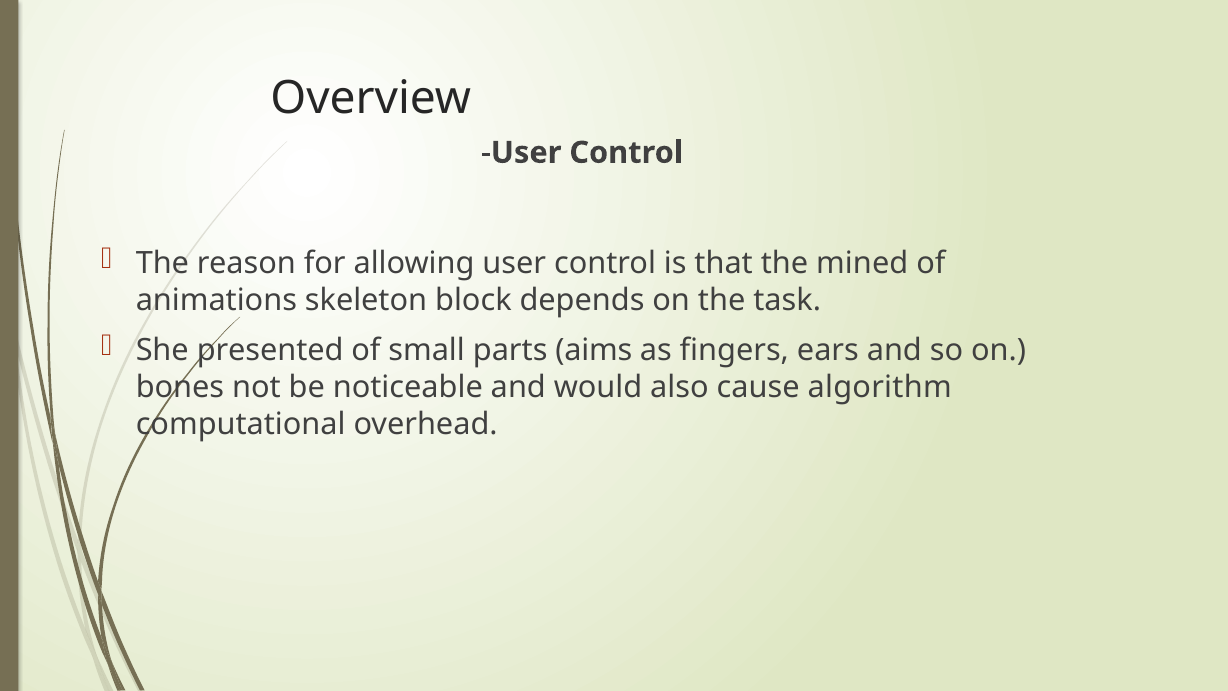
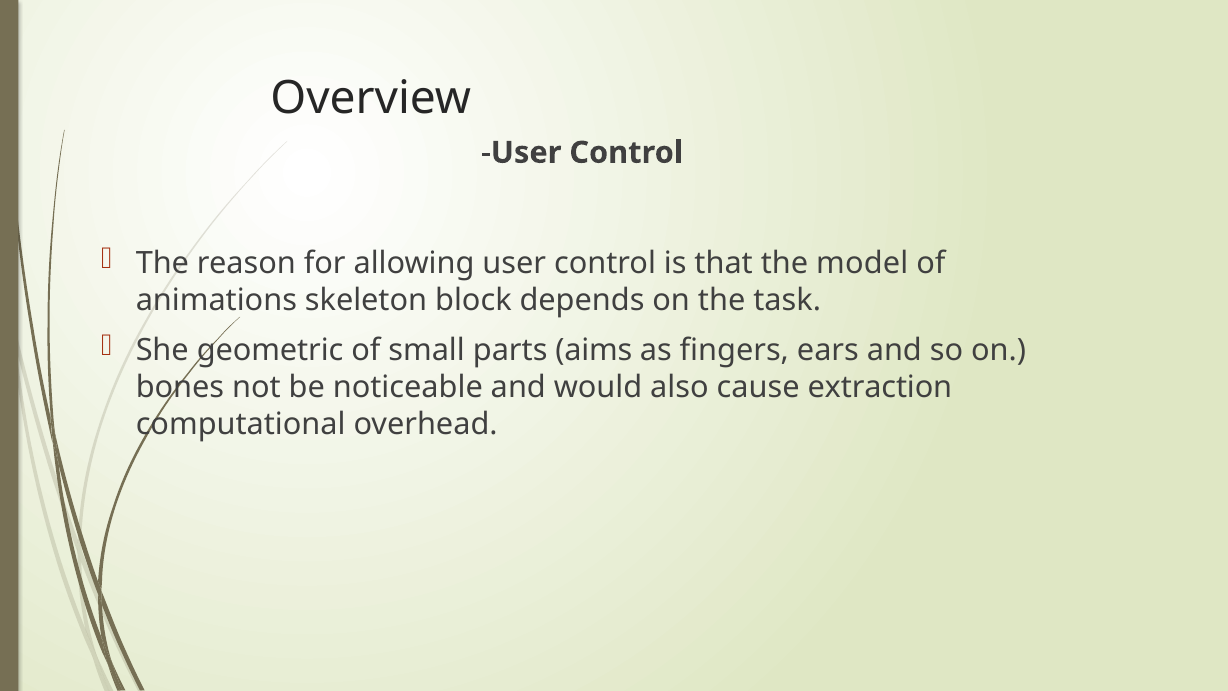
mined: mined -> model (862, 264)
presented: presented -> geometric (270, 350)
algorithm: algorithm -> extraction (880, 387)
